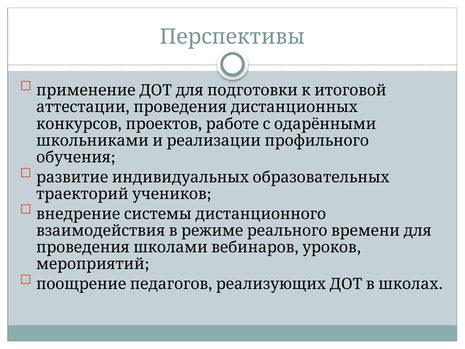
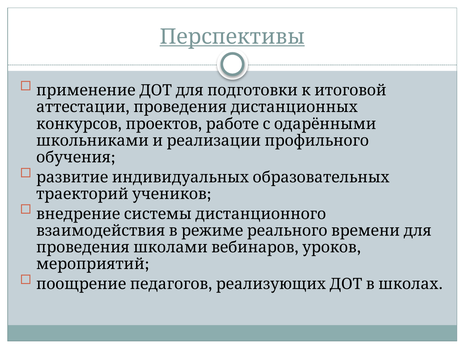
Перспективы underline: none -> present (232, 37)
